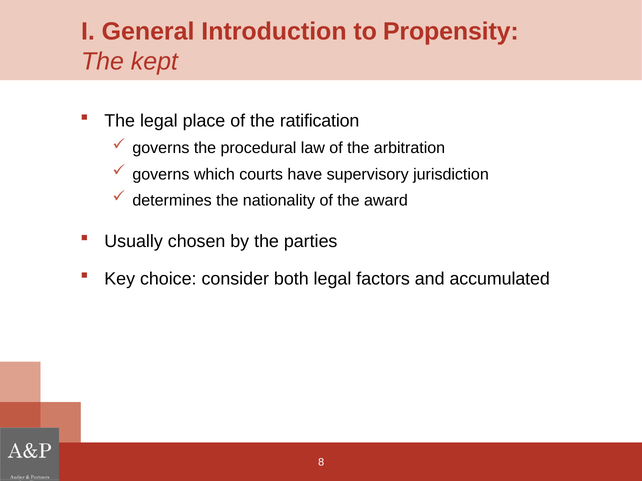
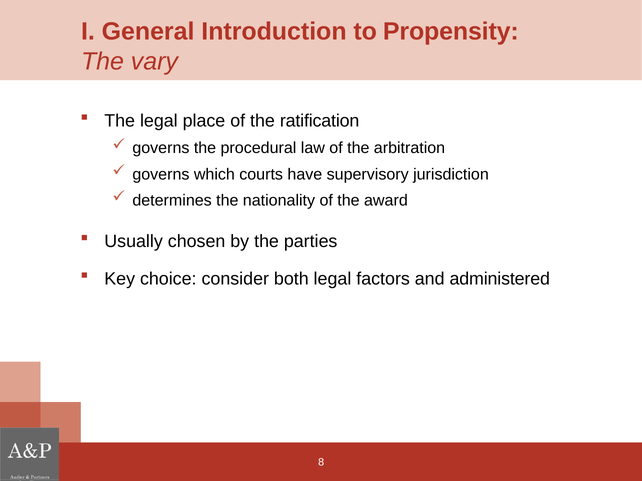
kept: kept -> vary (154, 62)
accumulated: accumulated -> administered (500, 279)
